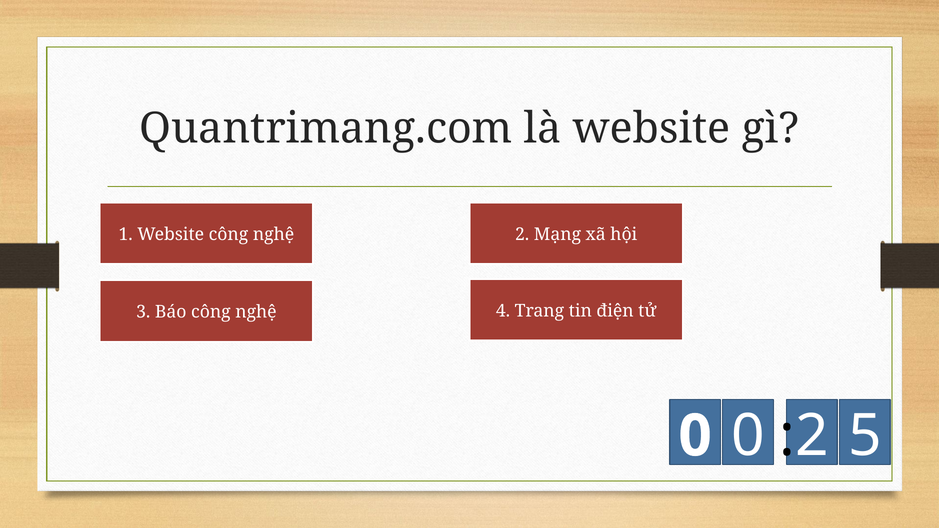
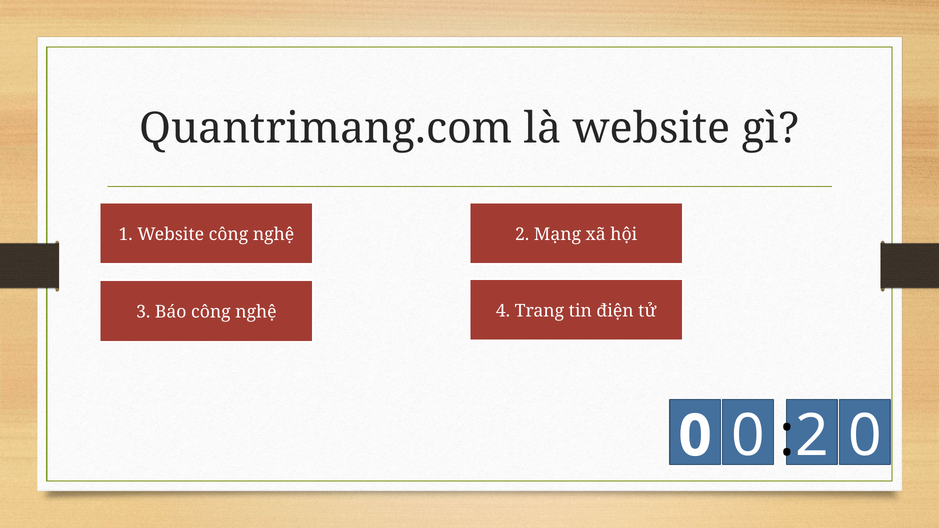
0 0 5: 5 -> 0 (865, 436)
